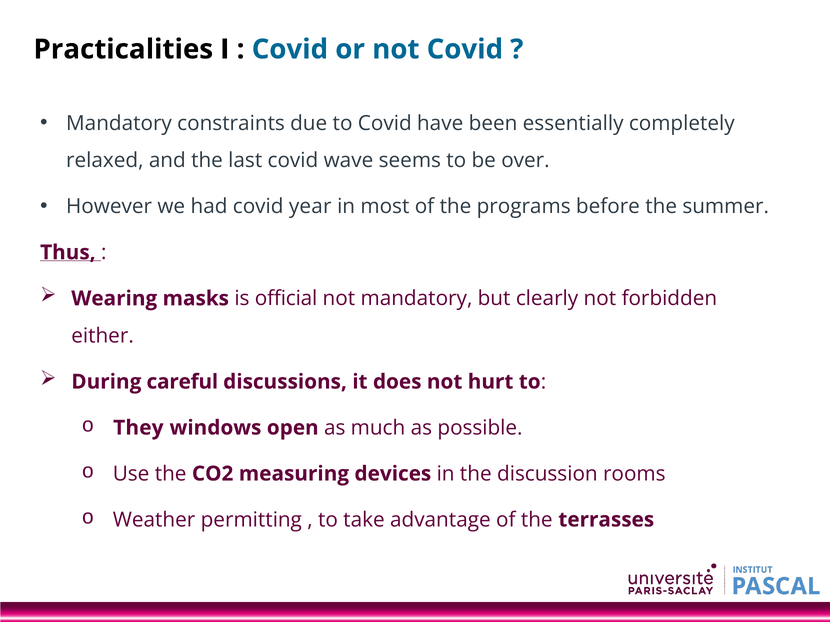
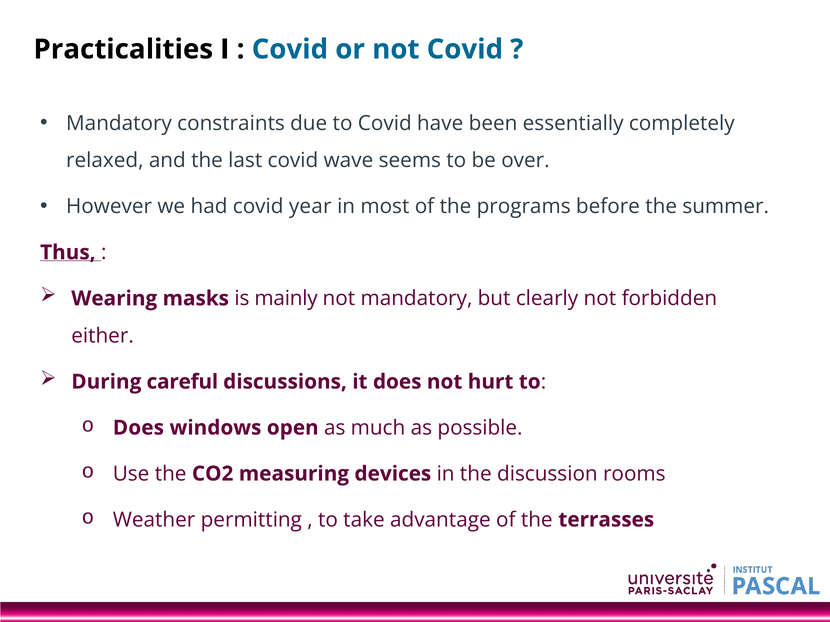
official: official -> mainly (286, 299)
They: They -> Does (138, 428)
